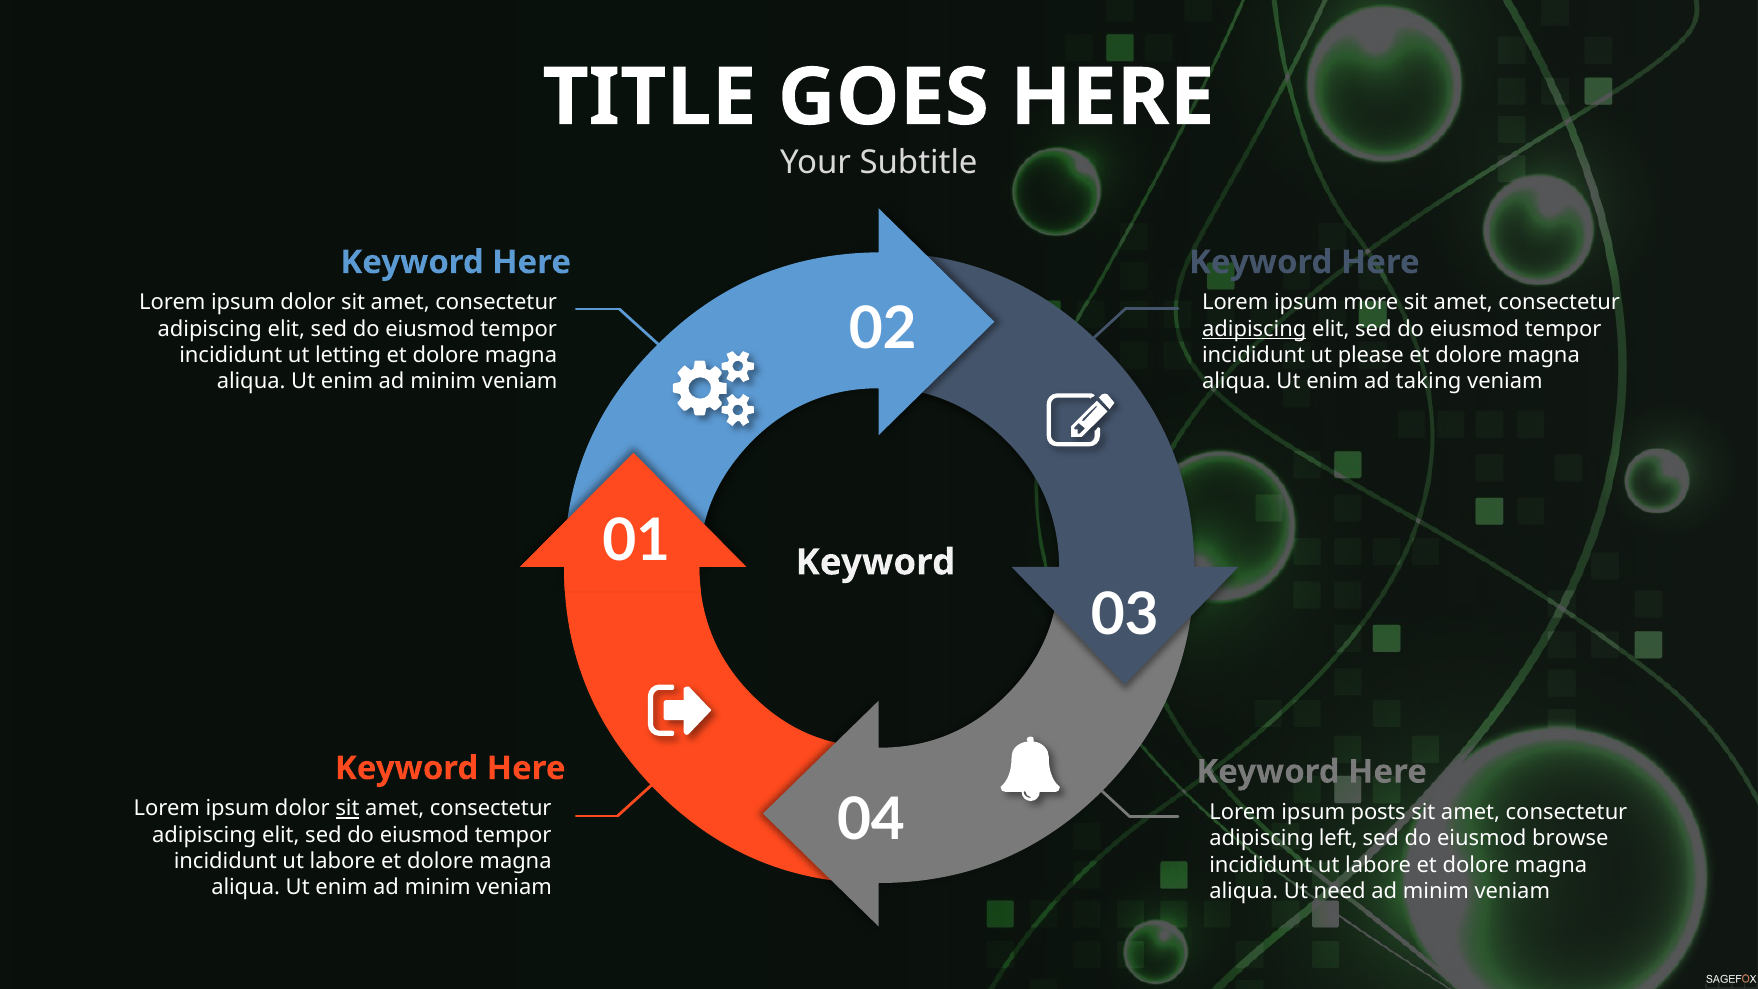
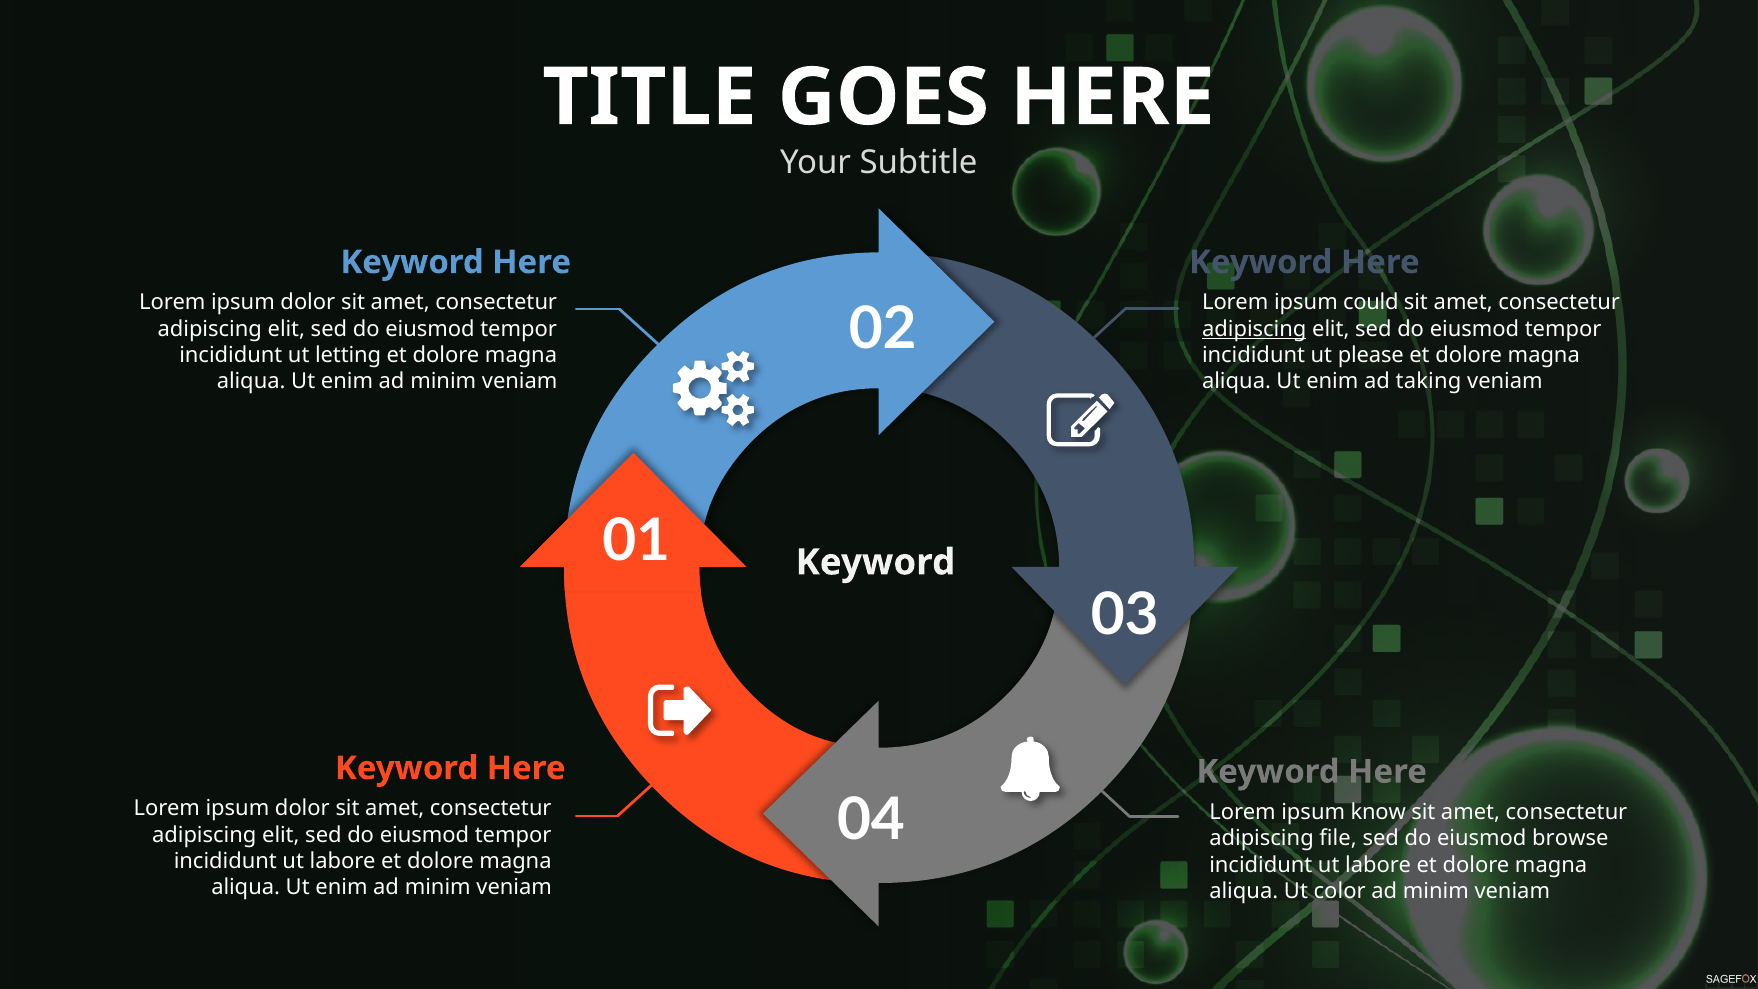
more: more -> could (1371, 302)
sit underline: present -> none (348, 808)
posts: posts -> know (1378, 812)
left: left -> file (1338, 838)
need: need -> color (1340, 891)
